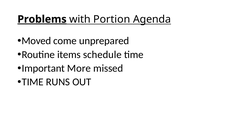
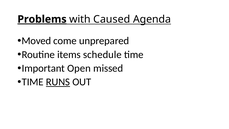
Portion: Portion -> Caused (112, 19)
More: More -> Open (79, 68)
RUNS underline: none -> present (58, 82)
